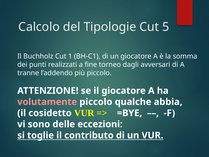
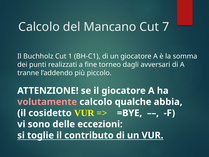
Tipologie: Tipologie -> Mancano (110, 27)
5: 5 -> 7 (166, 27)
volutamente piccolo: piccolo -> calcolo (96, 102)
